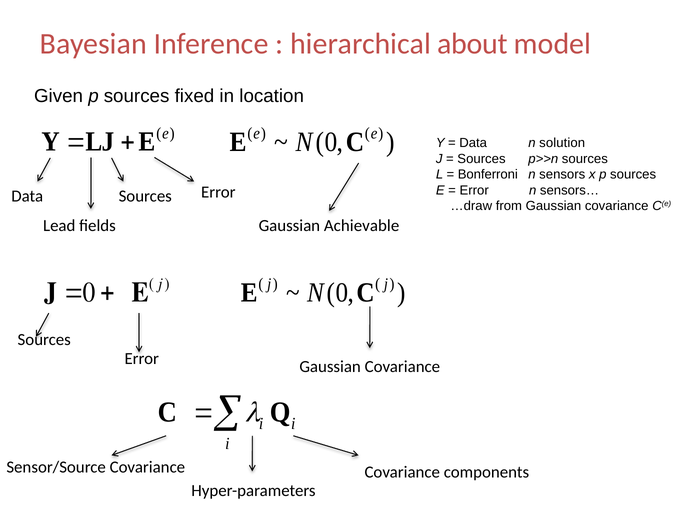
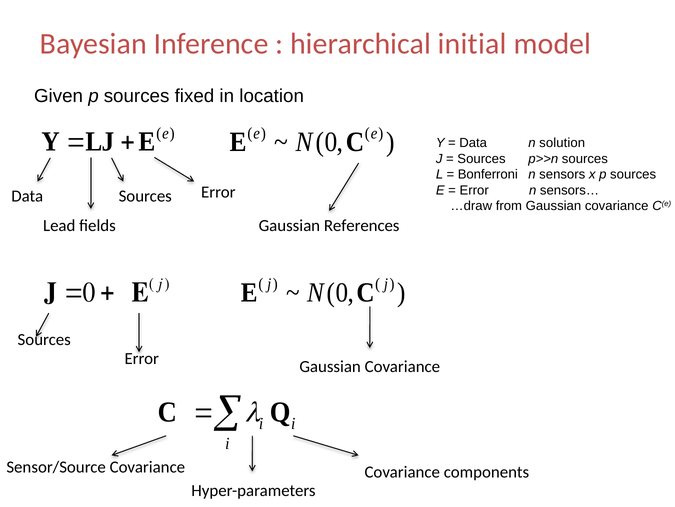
about: about -> initial (472, 44)
Achievable: Achievable -> References (362, 225)
